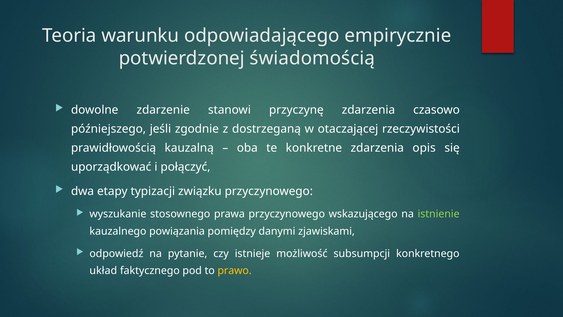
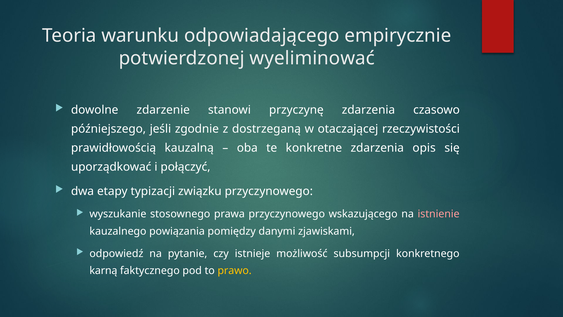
świadomością: świadomością -> wyeliminować (312, 58)
istnienie colour: light green -> pink (439, 214)
układ: układ -> karną (103, 270)
